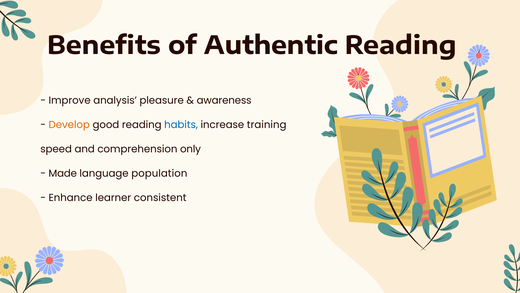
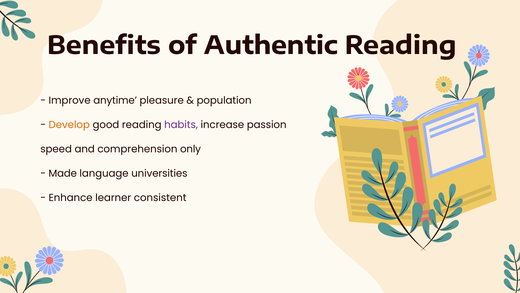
analysis: analysis -> anytime (115, 100)
awareness: awareness -> population (224, 100)
habits colour: blue -> purple (181, 124)
training: training -> passion (267, 124)
population: population -> universities (159, 173)
